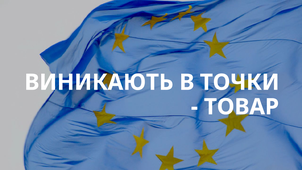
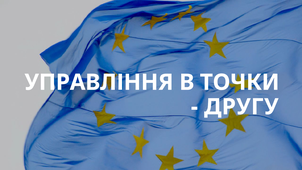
ВИНИКАЮТЬ: ВИНИКАЮТЬ -> УПРАВЛІННЯ (99, 82)
ТОВАР: ТОВАР -> ДРУГУ (241, 107)
